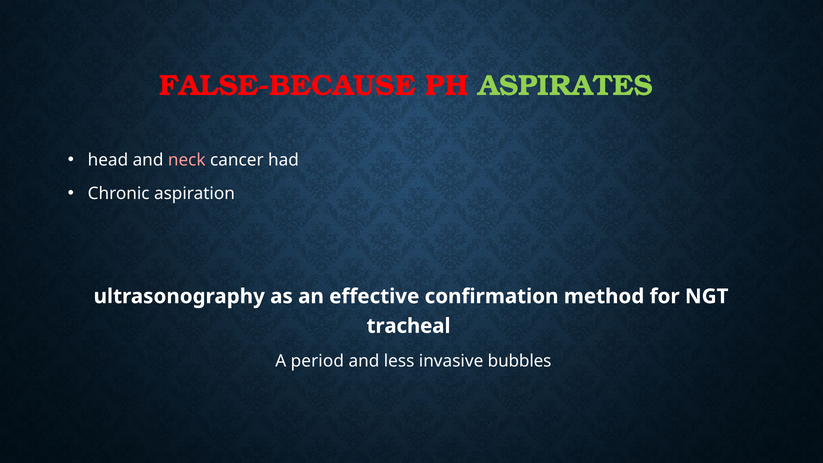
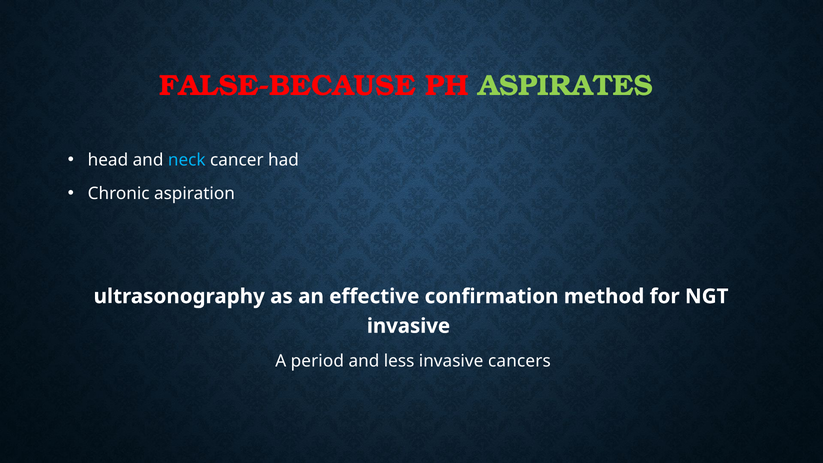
neck colour: pink -> light blue (187, 160)
tracheal: tracheal -> invasive (408, 326)
bubbles: bubbles -> cancers (519, 361)
